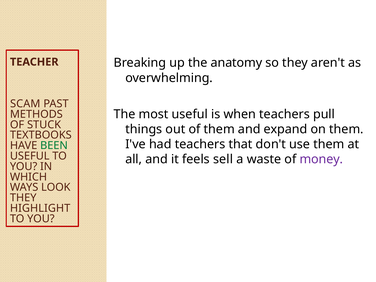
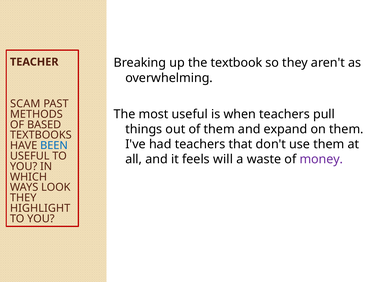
anatomy: anatomy -> textbook (236, 63)
STUCK: STUCK -> BASED (44, 125)
BEEN colour: green -> blue (54, 146)
sell: sell -> will (223, 159)
